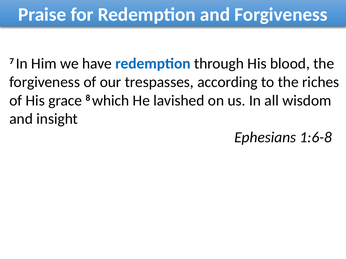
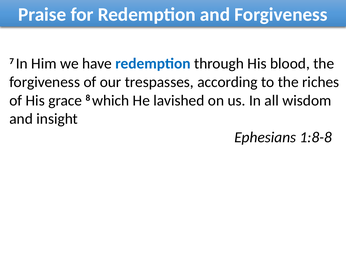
1:6-8: 1:6-8 -> 1:8-8 (316, 138)
